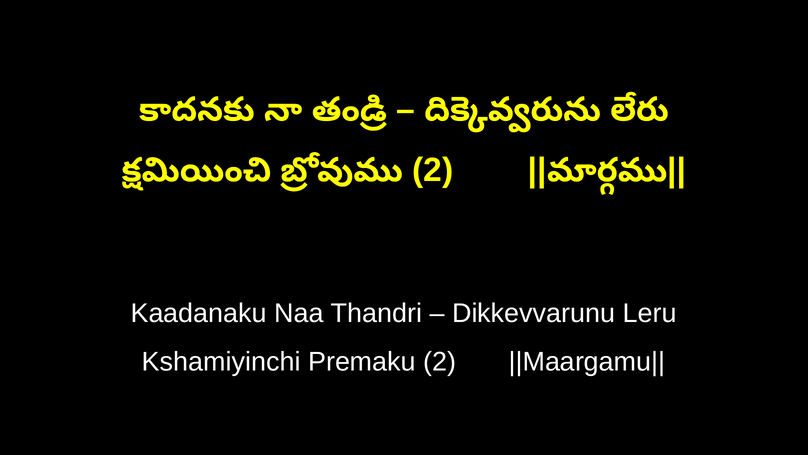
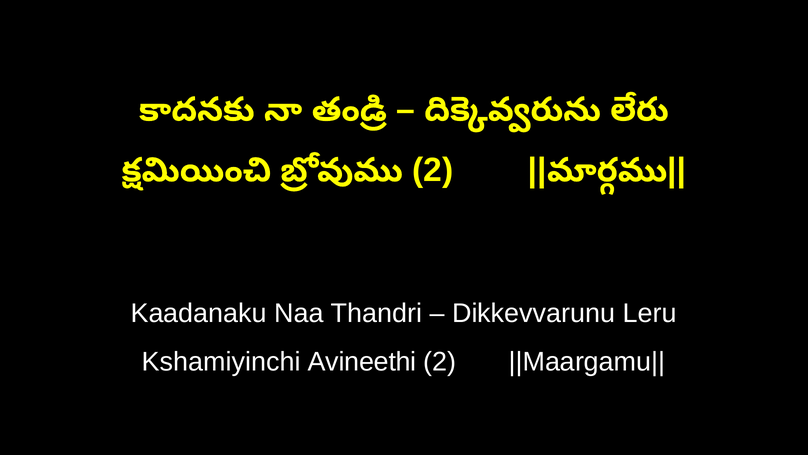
Premaku: Premaku -> Avineethi (362, 361)
